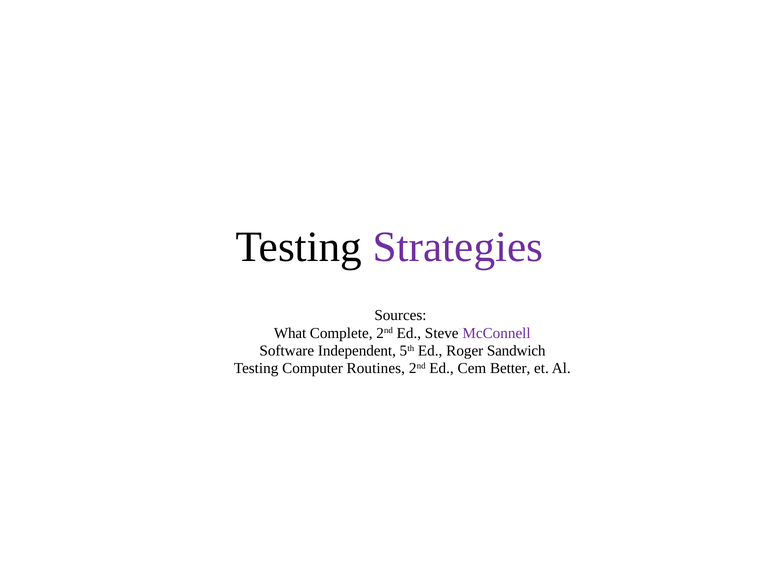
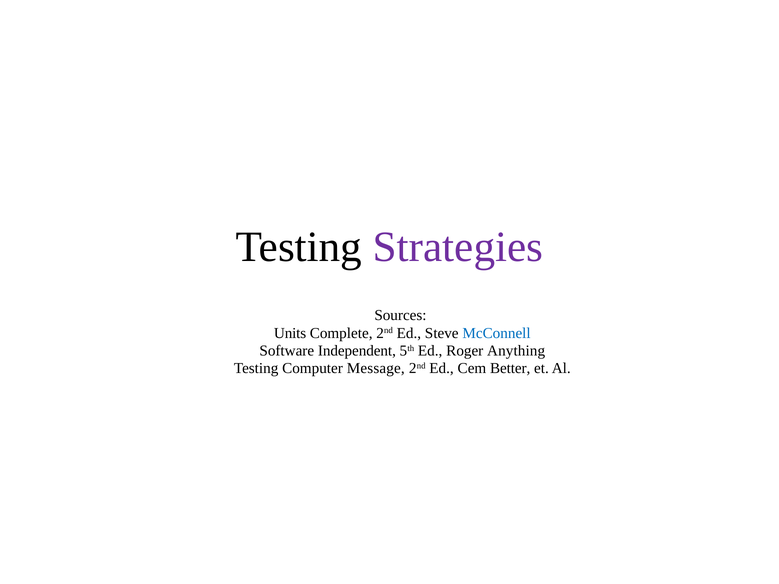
What: What -> Units (290, 333)
McConnell colour: purple -> blue (497, 333)
Sandwich: Sandwich -> Anything (516, 351)
Routines: Routines -> Message (376, 368)
